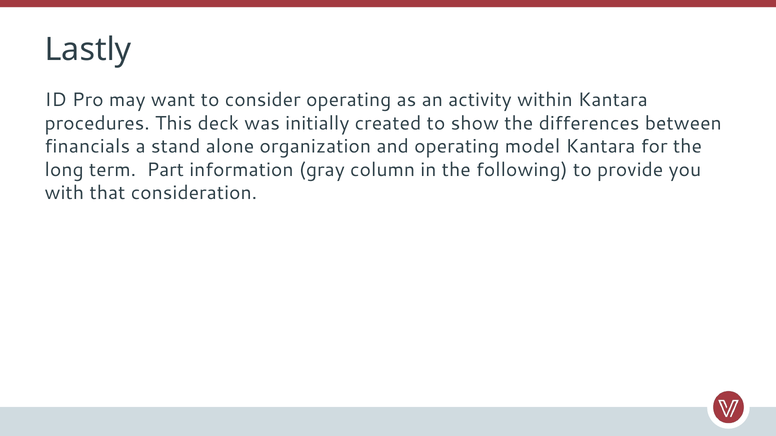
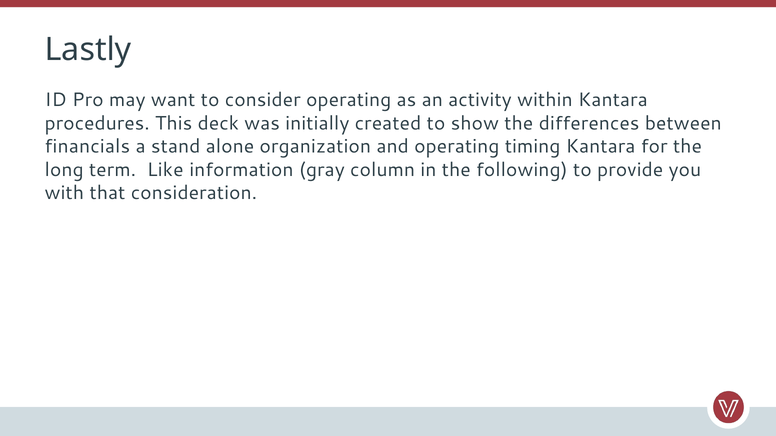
model: model -> timing (533, 147)
Part: Part -> Like (165, 170)
